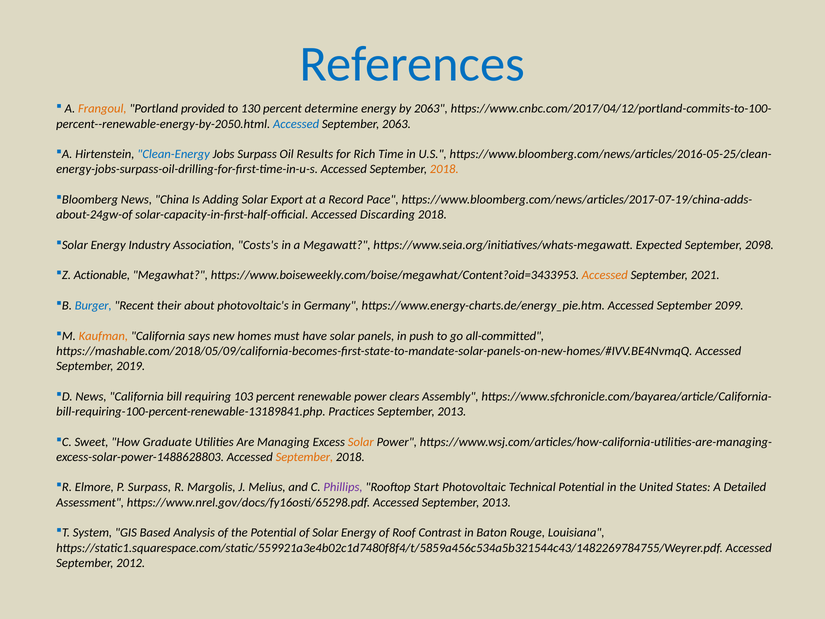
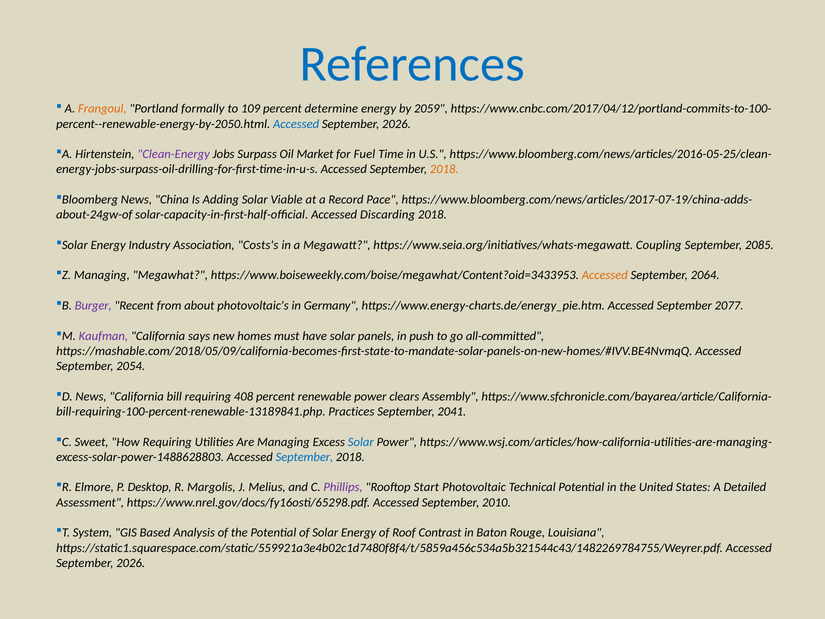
provided: provided -> formally (203, 109)
130: 130 -> 109 (251, 109)
by 2063: 2063 -> 2059 (431, 109)
2063: 2063 -> 2026 (397, 124)
Clean-Energy colour: blue -> purple (174, 154)
Results: Results -> Market (315, 154)
Rich: Rich -> Fuel (364, 154)
Export: Export -> Viable (287, 200)
Expected: Expected -> Coupling (659, 245)
2098: 2098 -> 2085 (759, 245)
Actionable: Actionable -> Managing (102, 275)
2021: 2021 -> 2064 (705, 275)
Burger colour: blue -> purple (93, 305)
their: their -> from (169, 305)
2099: 2099 -> 2077 (729, 305)
Kaufman colour: orange -> purple (103, 336)
2019: 2019 -> 2054 (131, 366)
103: 103 -> 408 (244, 396)
2013: 2013 -> 2041 (452, 411)
How Graduate: Graduate -> Requiring (167, 442)
Solar colour: orange -> blue (361, 442)
September colour: orange -> blue (304, 457)
P Surpass: Surpass -> Desktop (150, 487)
Accessed September 2013: 2013 -> 2010 (496, 502)
2012: 2012 -> 2026 (131, 563)
